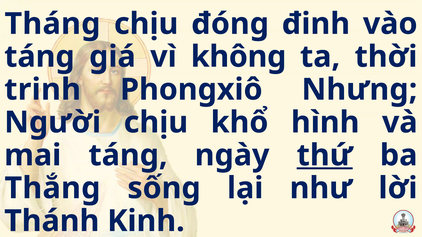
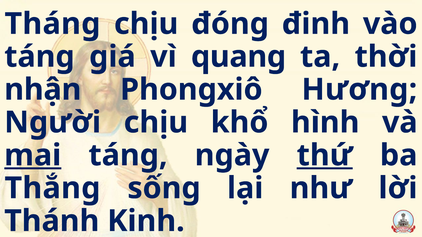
không: không -> quang (239, 57)
trinh: trinh -> nhận (43, 90)
Nhưng: Nhưng -> Hương (359, 90)
mai underline: none -> present (33, 156)
